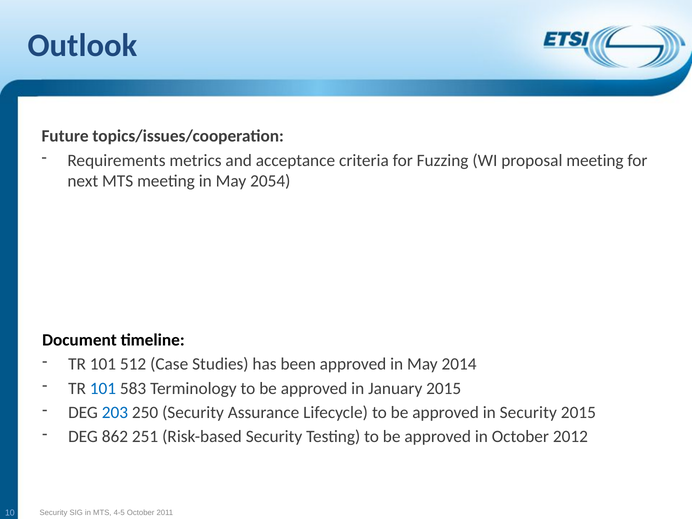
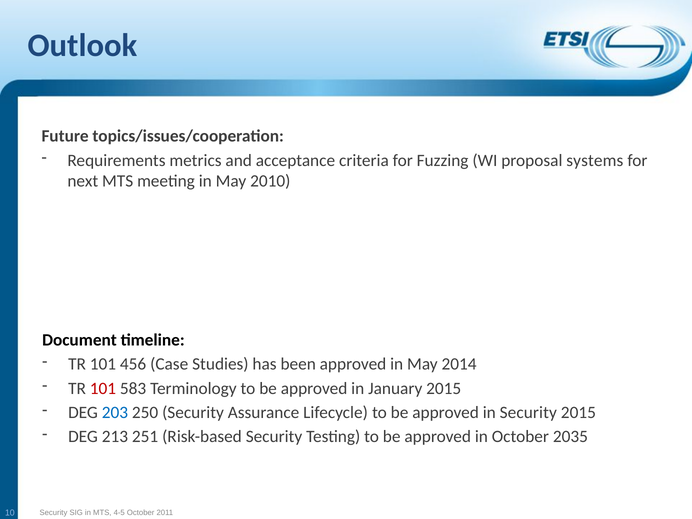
proposal meeting: meeting -> systems (595, 160)
2054: 2054 -> 2010 (270, 181)
512: 512 -> 456 (133, 364)
101 colour: blue -> red (103, 388)
862: 862 -> 213 (115, 437)
2012: 2012 -> 2035 (570, 437)
